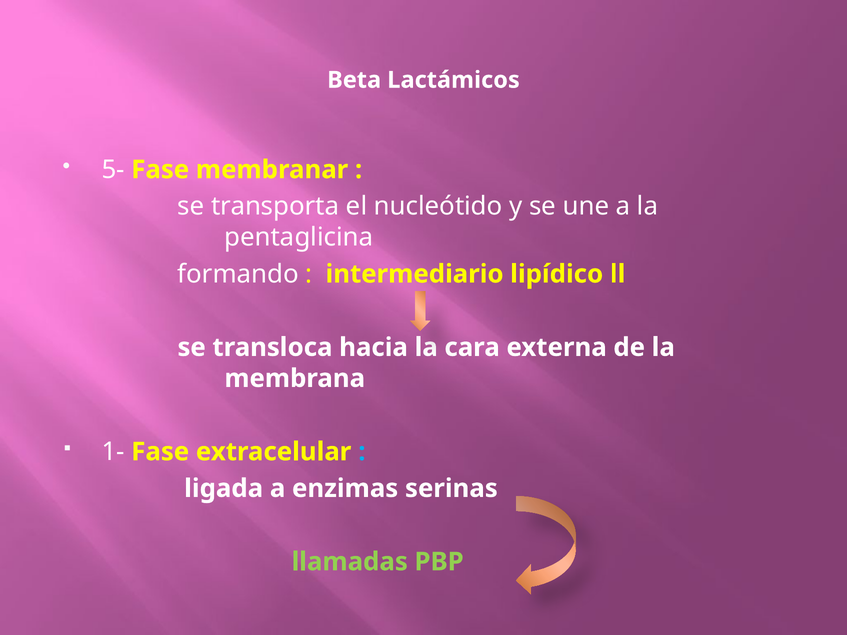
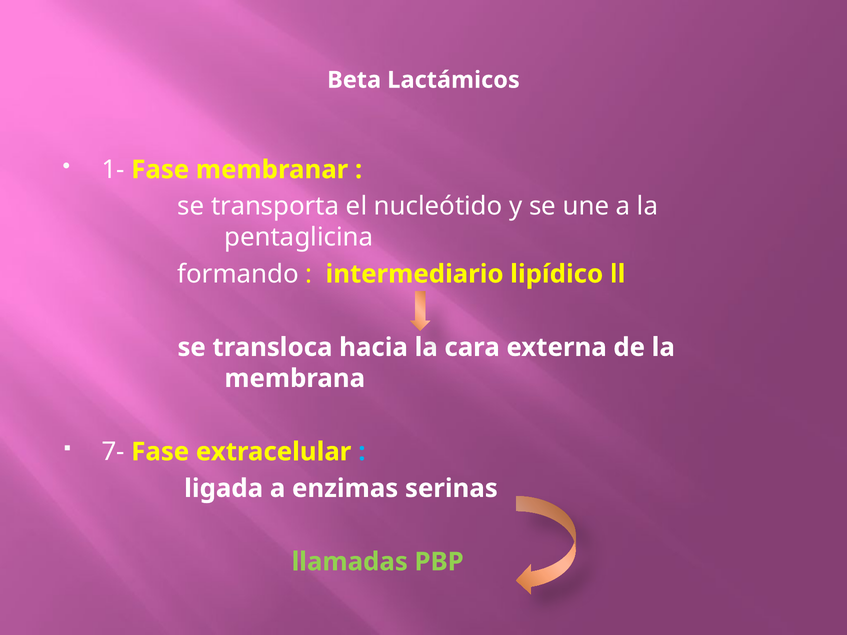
5-: 5- -> 1- (113, 170)
1-: 1- -> 7- (113, 452)
